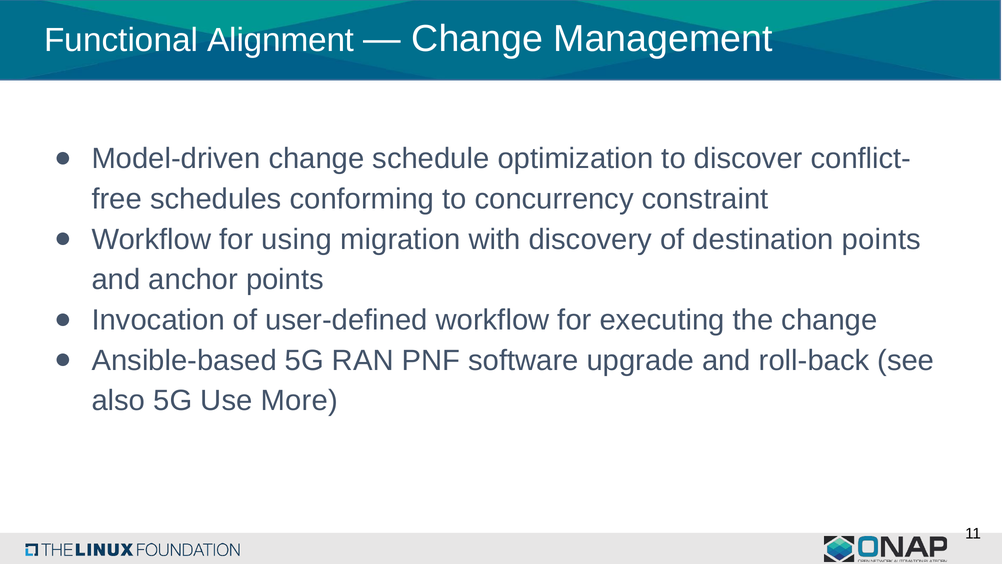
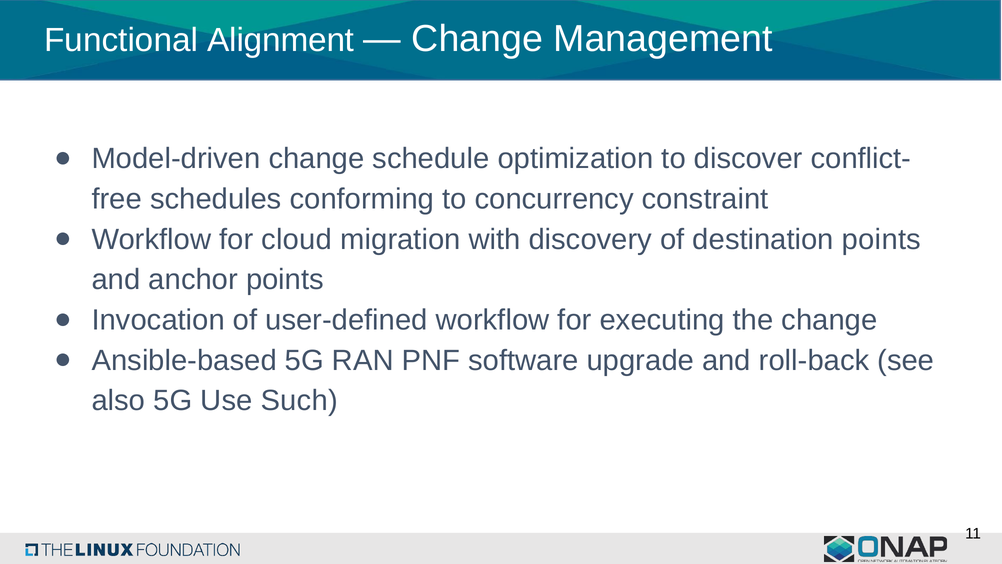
using: using -> cloud (297, 239)
More: More -> Such (299, 401)
